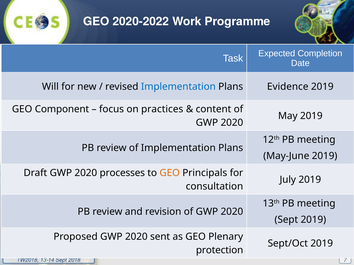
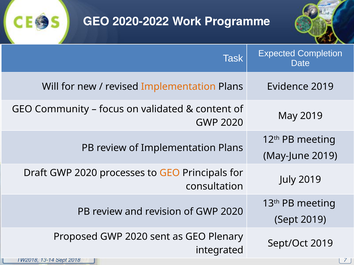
Implementation colour: blue -> orange (178, 87)
Component: Component -> Community (62, 109)
practices: practices -> validated (162, 109)
protection: protection -> integrated (220, 251)
